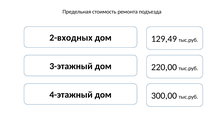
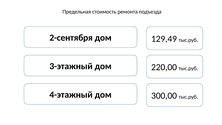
2-входных: 2-входных -> 2-сентября (71, 38)
